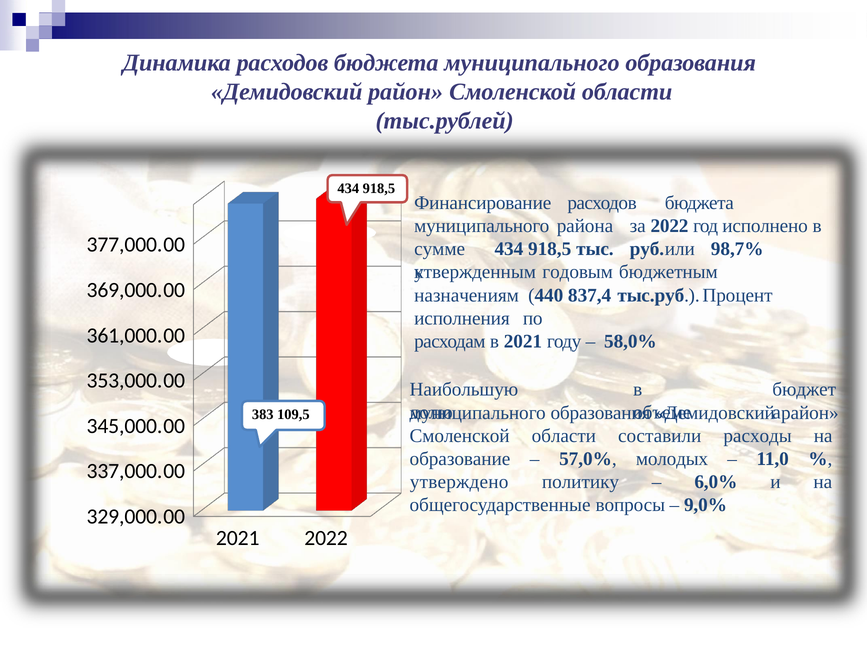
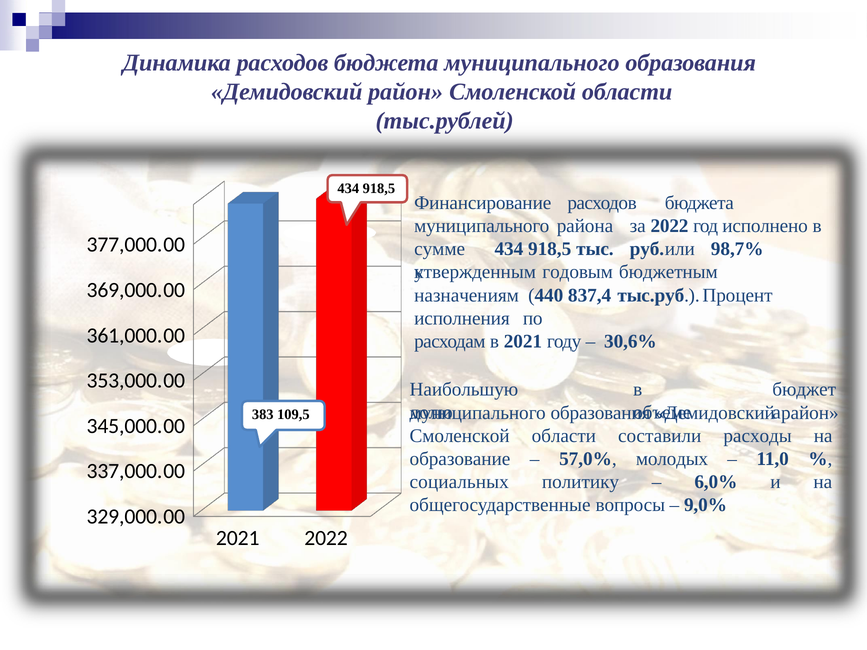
58,0%: 58,0% -> 30,6% (630, 342)
утверждено: утверждено -> социальных (459, 482)
